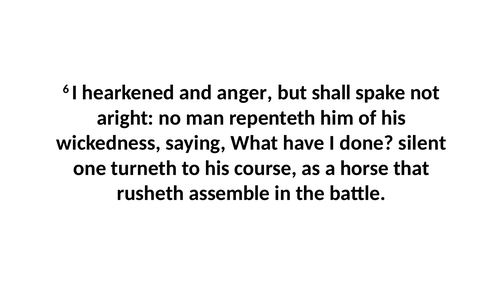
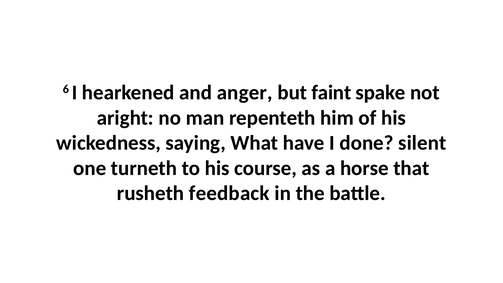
shall: shall -> faint (331, 93)
assemble: assemble -> feedback (229, 193)
